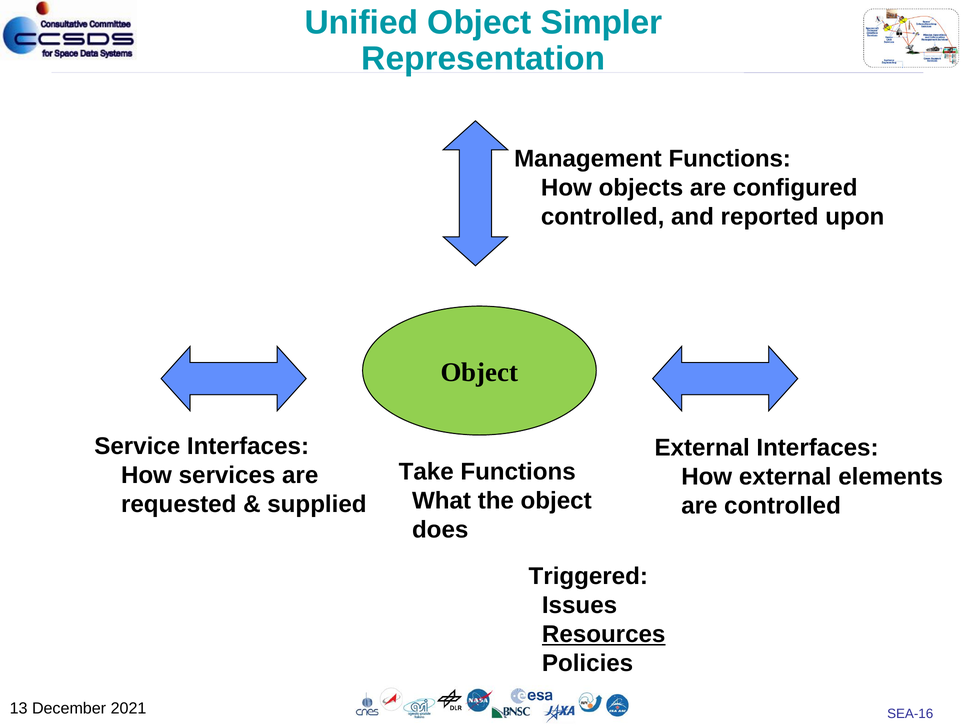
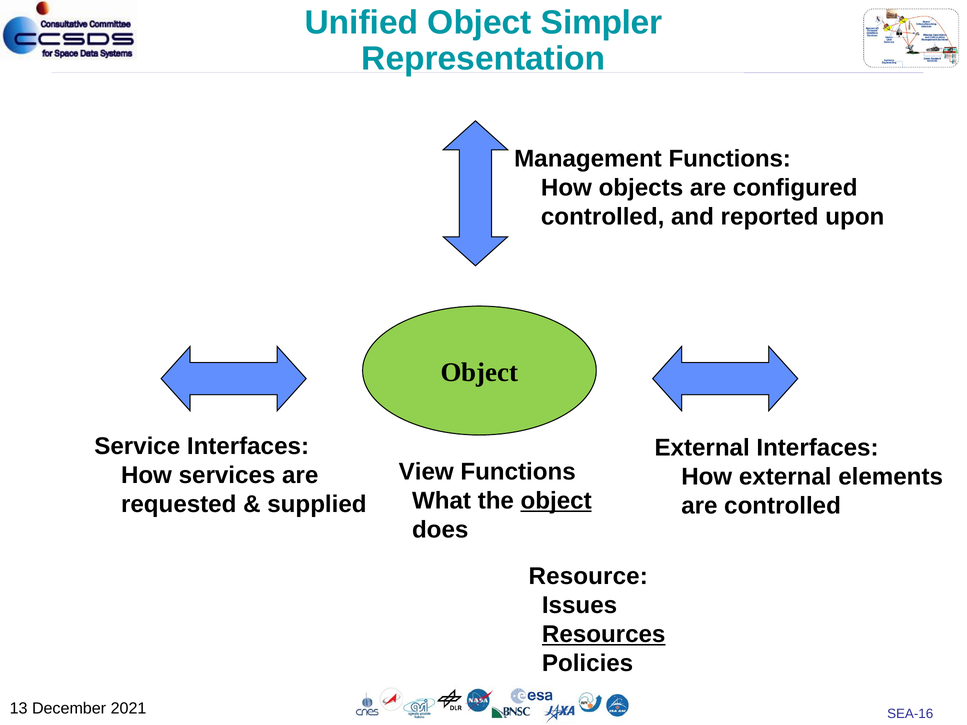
Take: Take -> View (426, 472)
object underline: none -> present (556, 501)
Triggered: Triggered -> Resource (588, 577)
